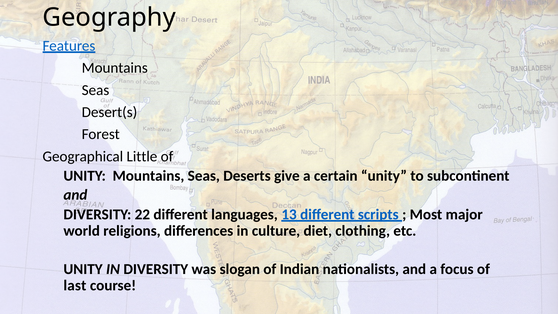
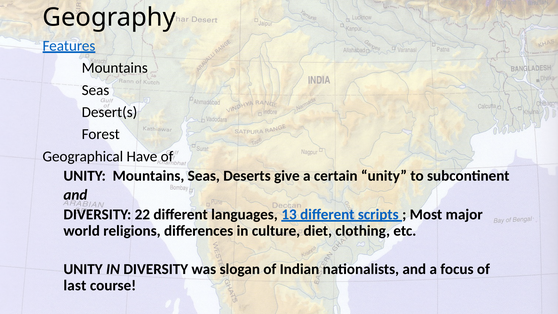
Little: Little -> Have (142, 156)
